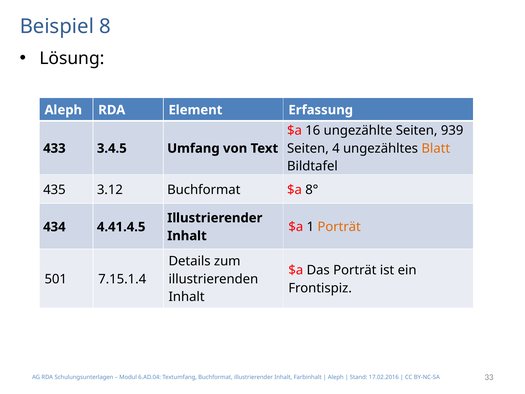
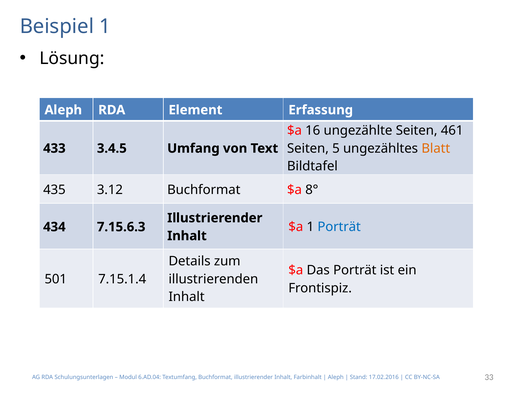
Beispiel 8: 8 -> 1 (105, 27)
939: 939 -> 461 (452, 130)
4: 4 -> 5 (336, 148)
Porträt colour: orange -> blue (339, 227)
4.41.4.5: 4.41.4.5 -> 7.15.6.3 (121, 227)
